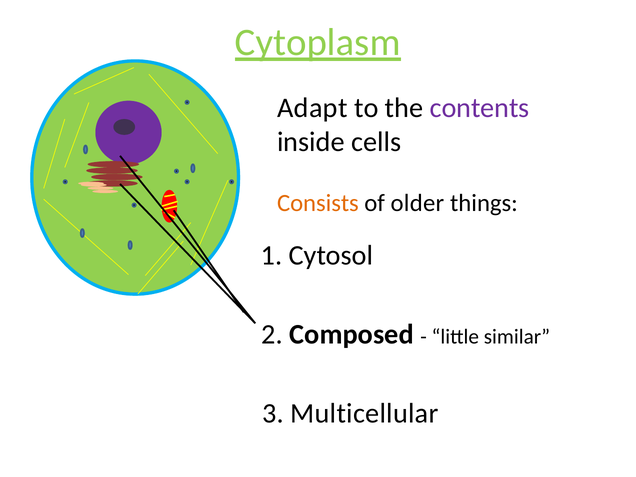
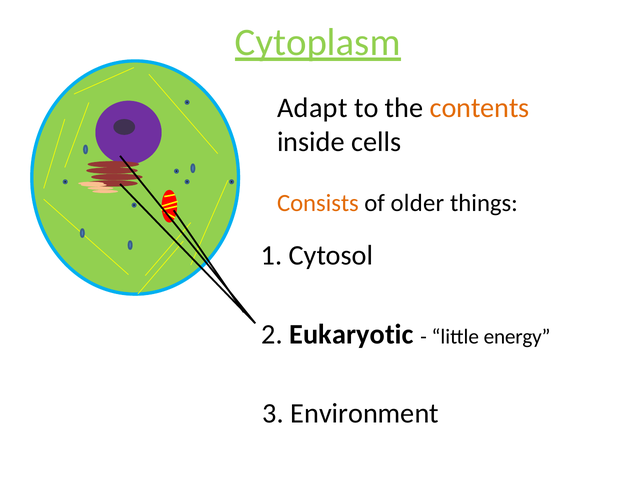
contents colour: purple -> orange (480, 108)
Composed: Composed -> Eukaryotic (352, 334)
similar: similar -> energy (517, 337)
Multicellular: Multicellular -> Environment (365, 413)
